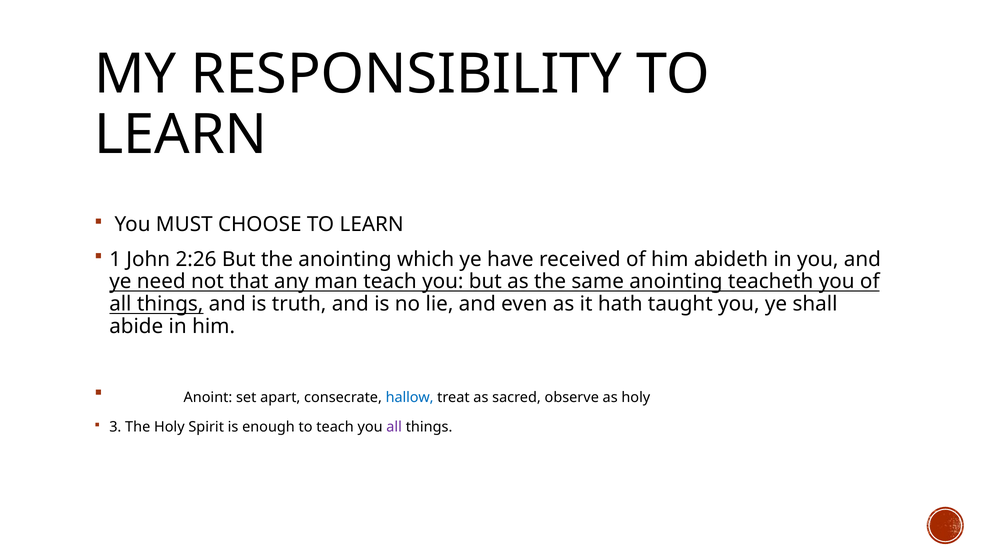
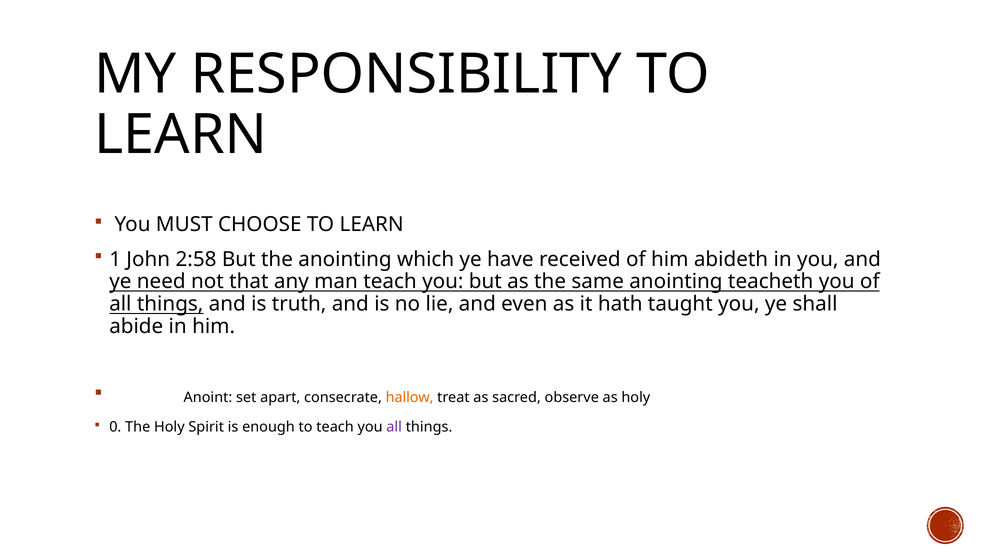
2:26: 2:26 -> 2:58 (196, 259)
hallow colour: blue -> orange (410, 397)
3: 3 -> 0 (115, 427)
